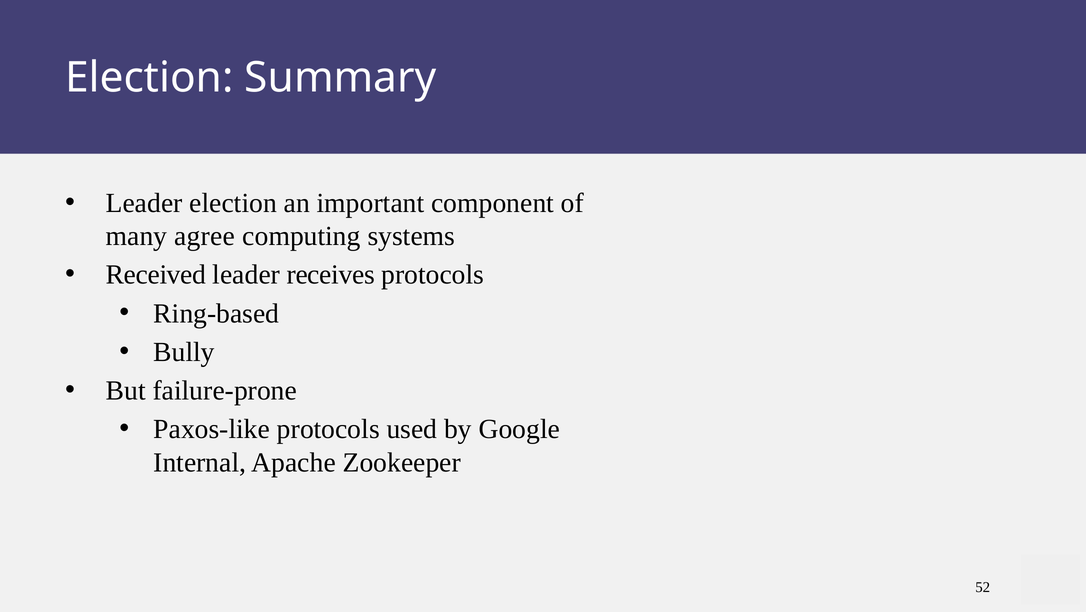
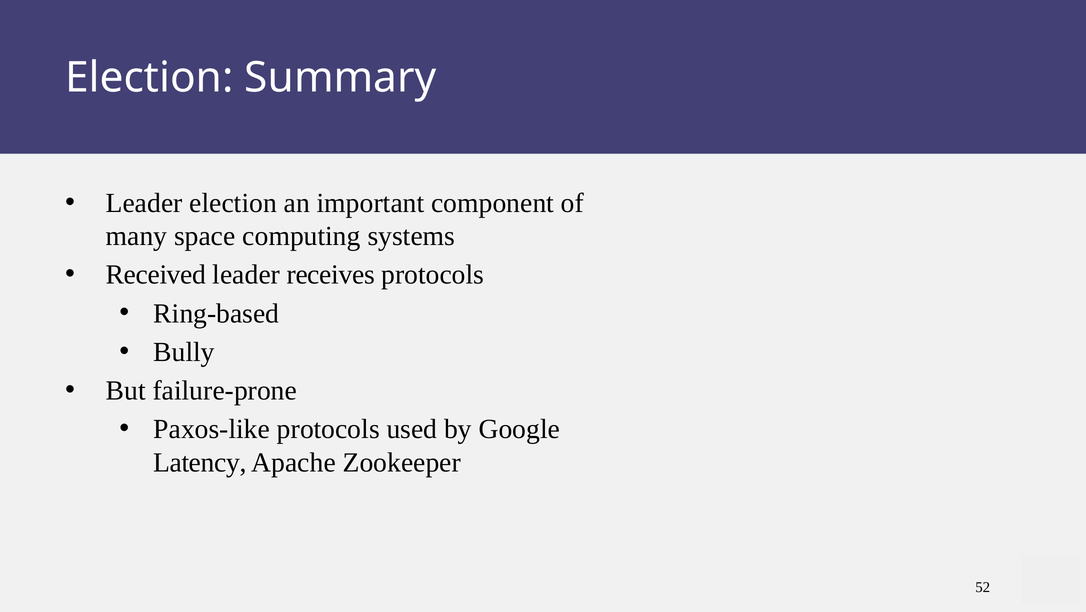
agree: agree -> space (205, 236)
Internal: Internal -> Latency (200, 462)
